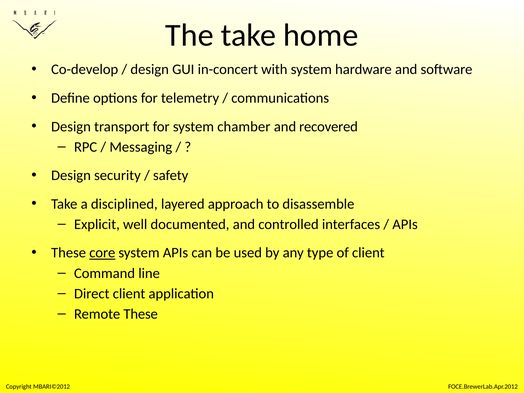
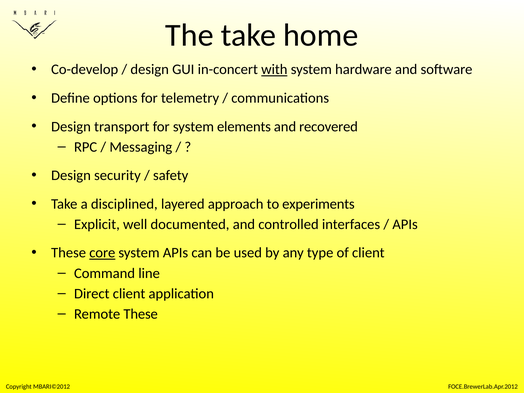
with underline: none -> present (274, 70)
chamber: chamber -> elements (244, 127)
disassemble: disassemble -> experiments (318, 204)
